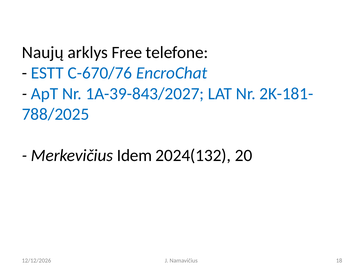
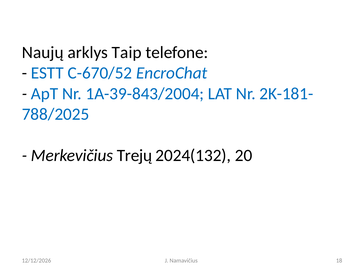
Free: Free -> Taip (127, 52)
C-670/76: C-670/76 -> C-670/52 (100, 73)
1A-39-843/2027: 1A-39-843/2027 -> 1A-39-843/2004 (145, 94)
Idem: Idem -> Trejų (134, 155)
